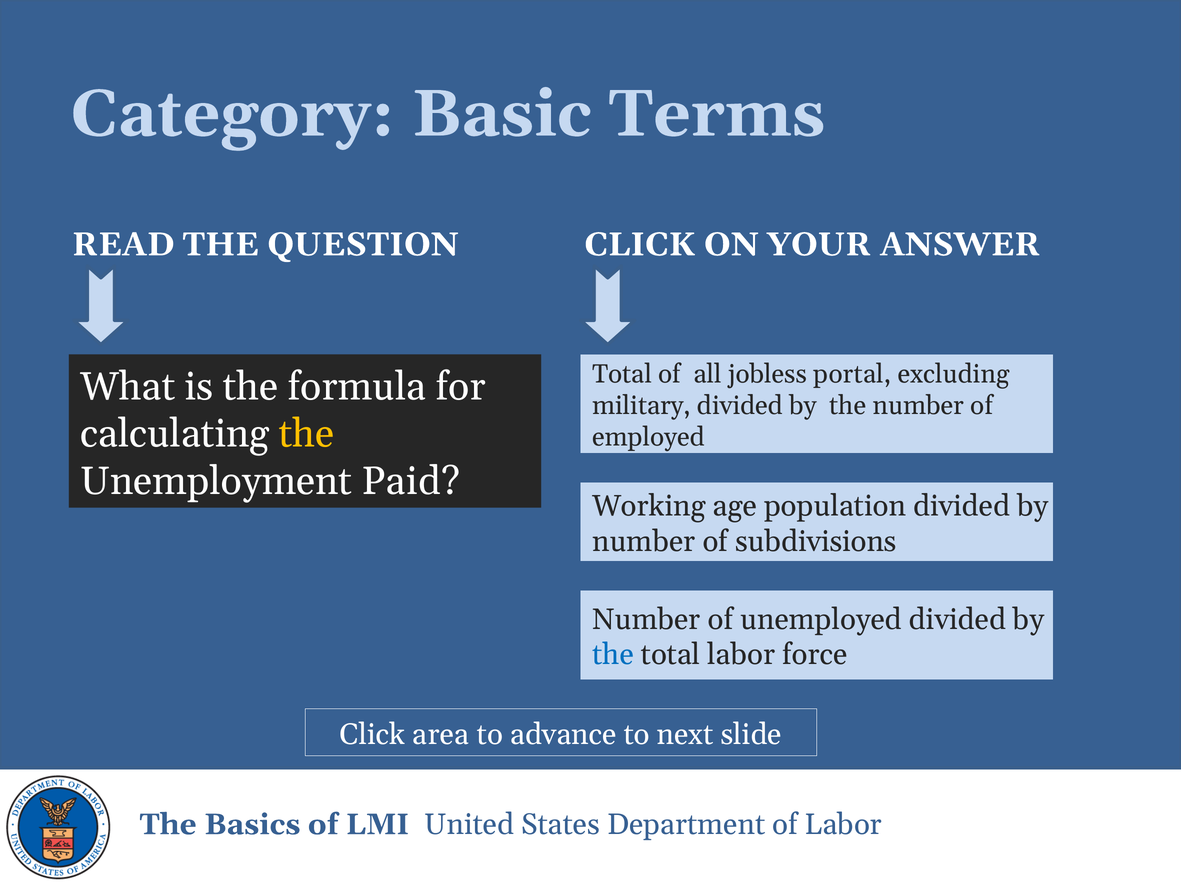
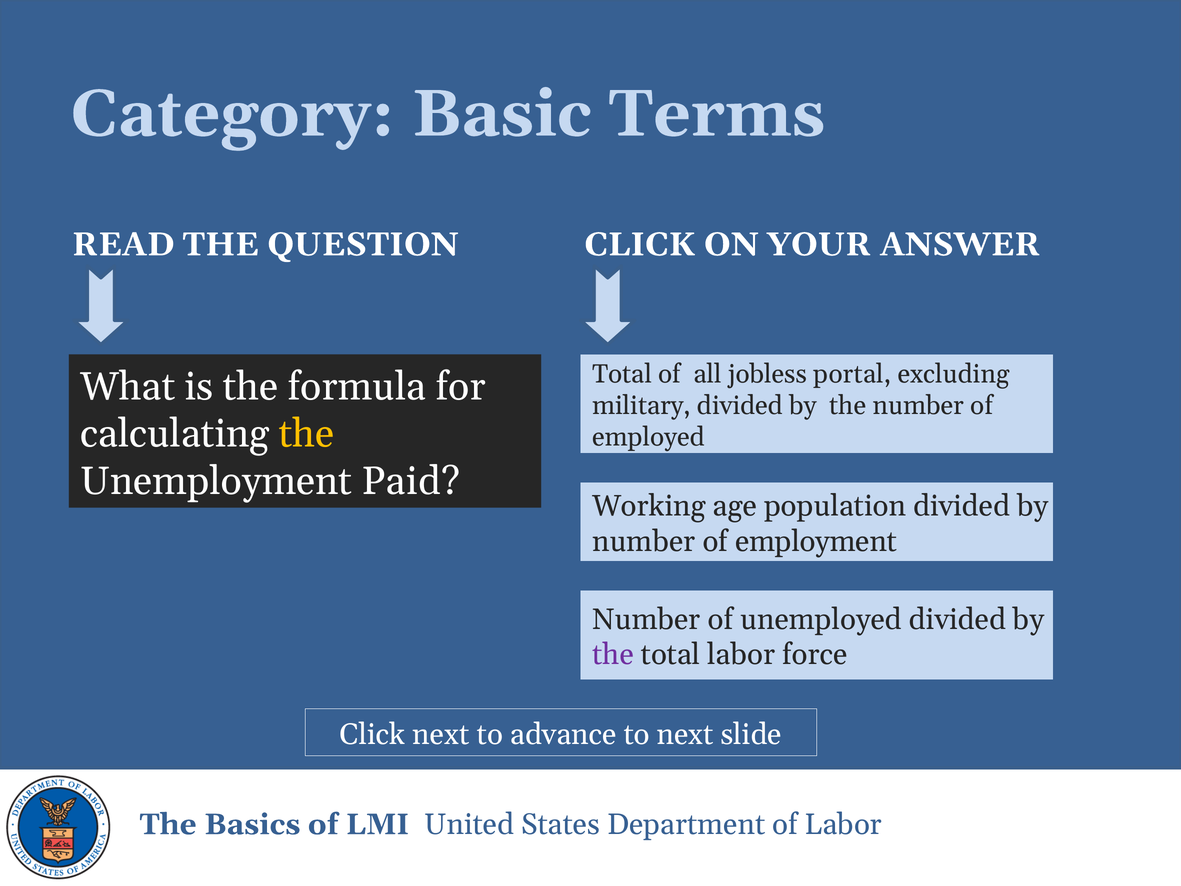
subdivisions: subdivisions -> employment (816, 541)
the colour: blue -> purple (613, 655)
Click area: area -> next (441, 734)
